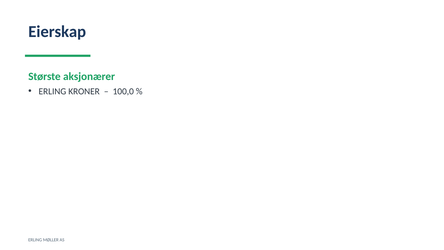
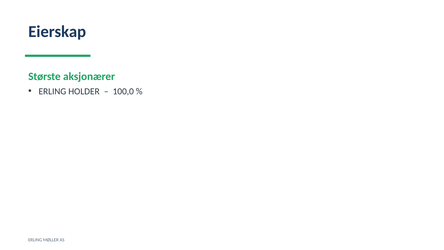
KRONER: KRONER -> HOLDER (84, 91)
